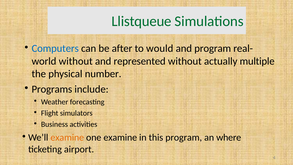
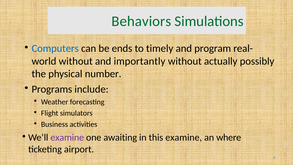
Llistqueue: Llistqueue -> Behaviors (141, 21)
after: after -> ends (122, 48)
would: would -> timely (160, 48)
represented: represented -> importantly (140, 61)
multiple: multiple -> possibly (257, 61)
examine colour: orange -> purple (67, 137)
one examine: examine -> awaiting (120, 137)
this program: program -> examine (184, 137)
